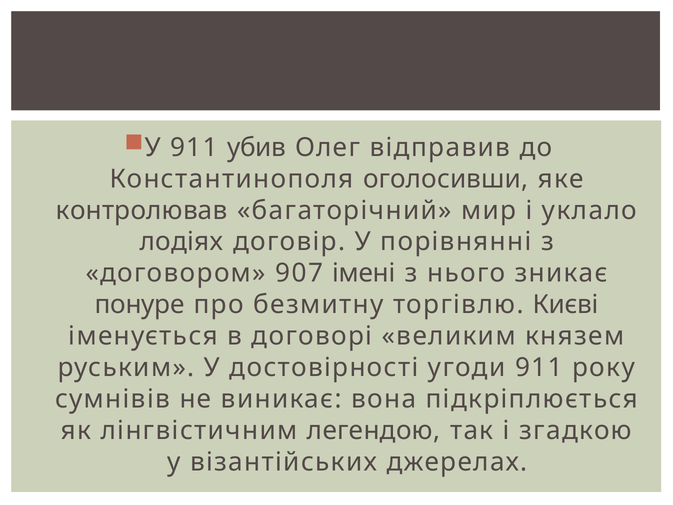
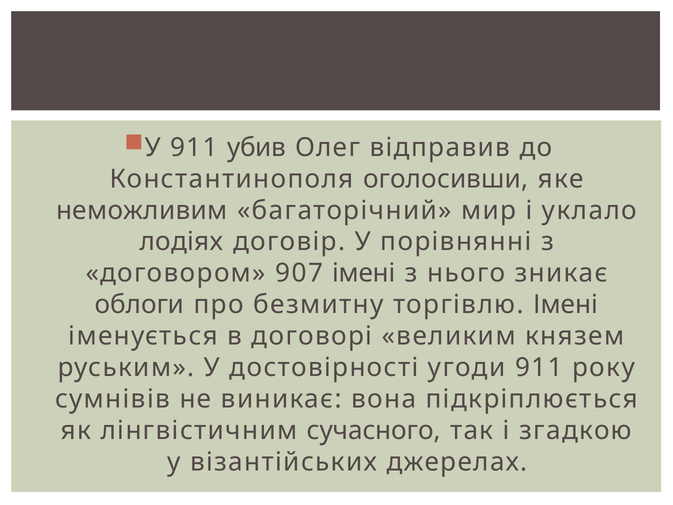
контролював: контролював -> неможливим (142, 210)
понуре: понуре -> облоги (140, 305)
торгівлю Києві: Києві -> Імені (566, 305)
легендою: легендою -> сучасного (374, 430)
